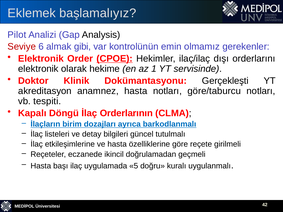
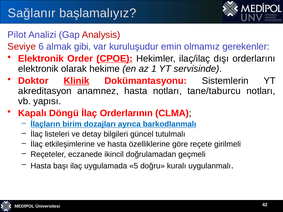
Eklemek: Eklemek -> Sağlanır (32, 13)
Analysis colour: black -> red (101, 35)
kontrolünün: kontrolünün -> kuruluşudur (134, 47)
Klinik underline: none -> present (77, 81)
Gerçekleşti: Gerçekleşti -> Sistemlerin (225, 81)
göre/taburcu: göre/taburcu -> tane/taburcu (214, 91)
tespiti: tespiti -> yapısı (47, 101)
